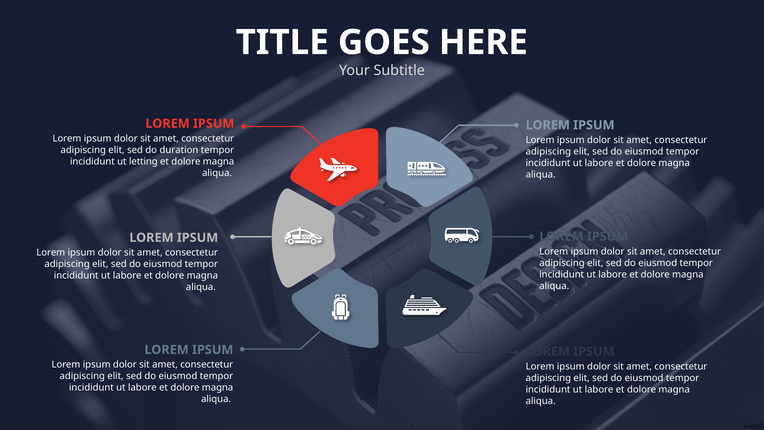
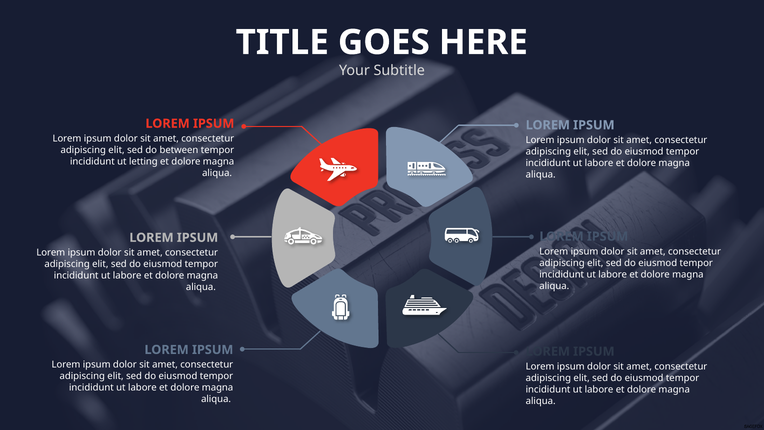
duration: duration -> between (179, 150)
